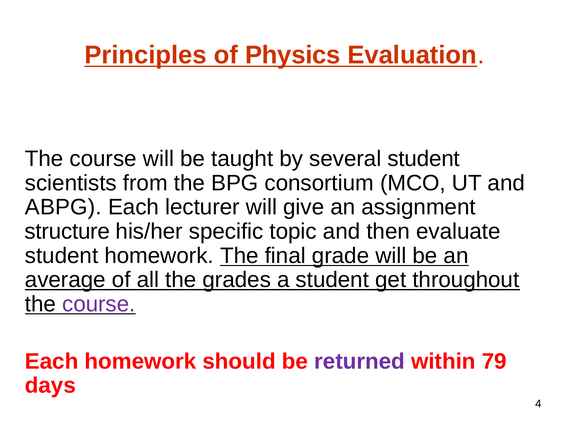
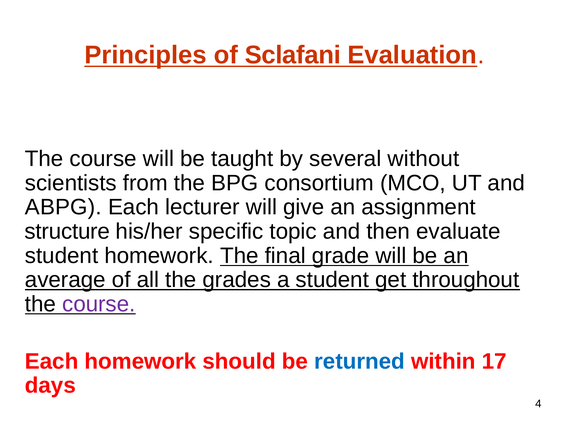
Physics: Physics -> Sclafani (293, 55)
several student: student -> without (423, 159)
returned colour: purple -> blue (360, 361)
79: 79 -> 17 (494, 361)
